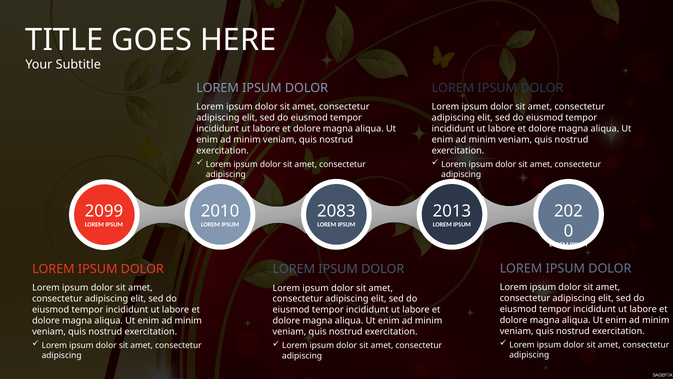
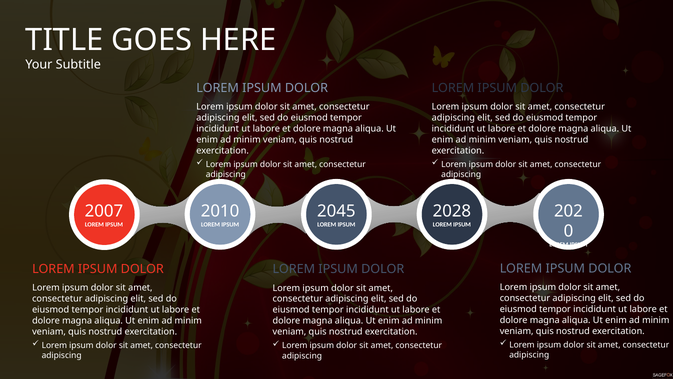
2099: 2099 -> 2007 (104, 211)
2083: 2083 -> 2045 (336, 211)
2013: 2013 -> 2028 (452, 211)
